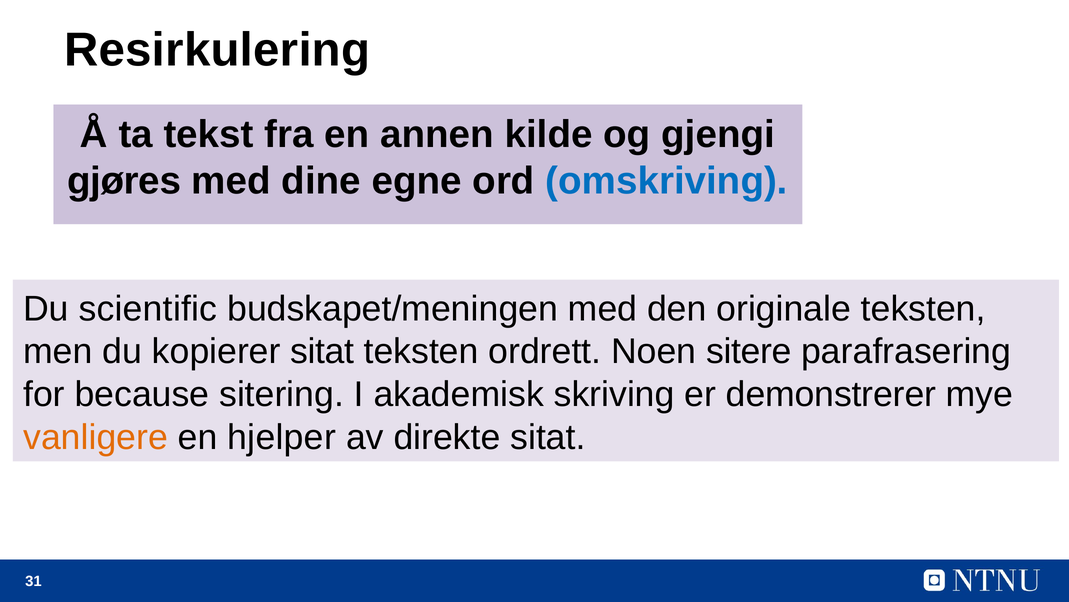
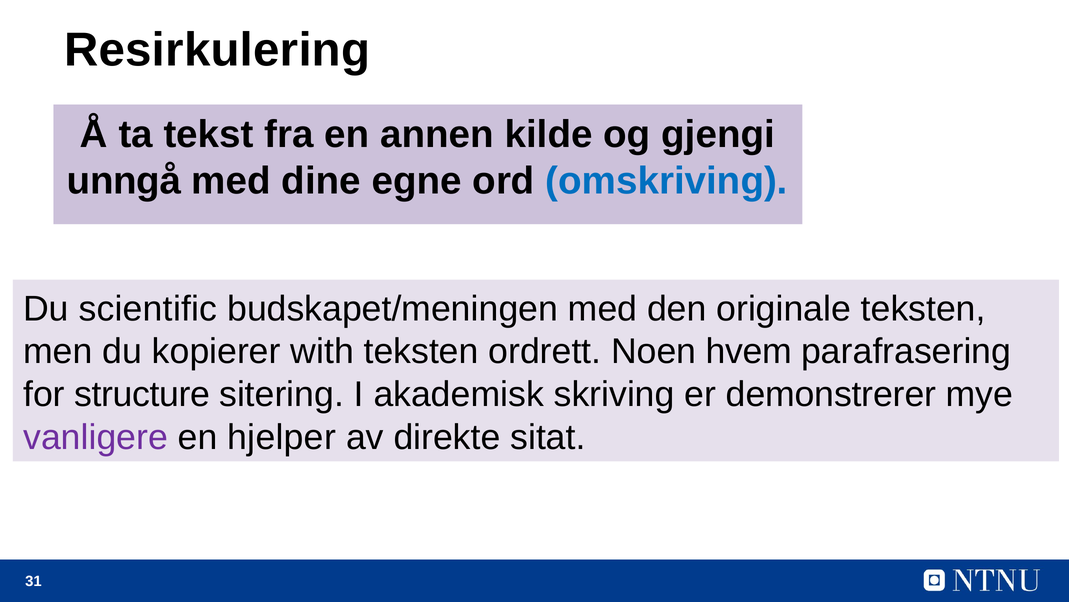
gjøres: gjøres -> unngå (124, 181)
kopierer sitat: sitat -> with (322, 351)
sitere: sitere -> hvem (749, 351)
because: because -> structure (142, 394)
vanligere colour: orange -> purple (96, 437)
